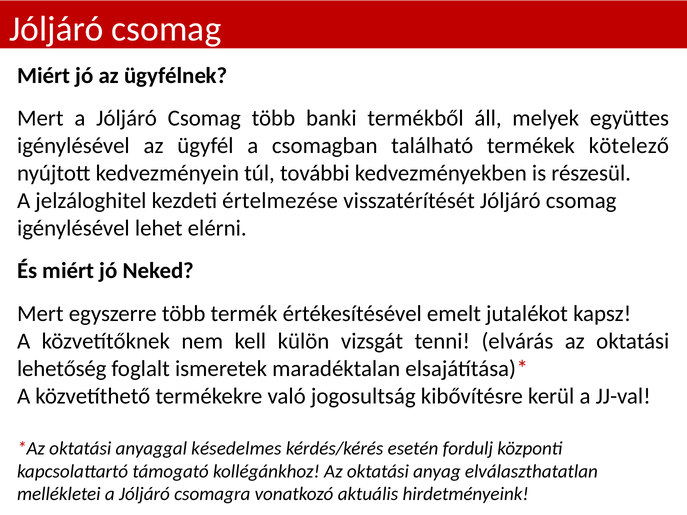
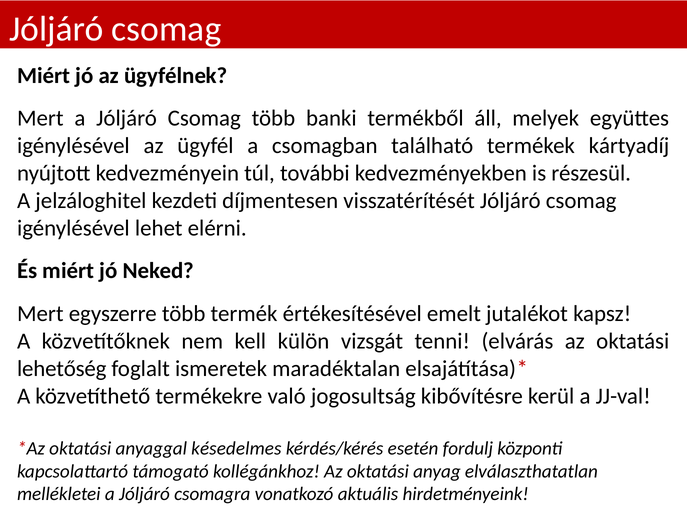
kötelező: kötelező -> kártyadíj (629, 146)
értelmezése: értelmezése -> díjmentesen (280, 201)
